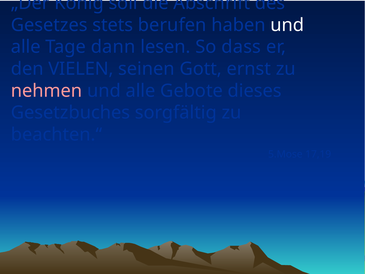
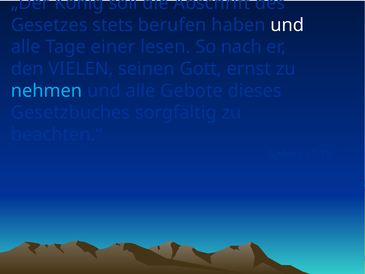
dann: dann -> einer (113, 47)
dass: dass -> nach (241, 47)
nehmen colour: pink -> light blue (47, 91)
